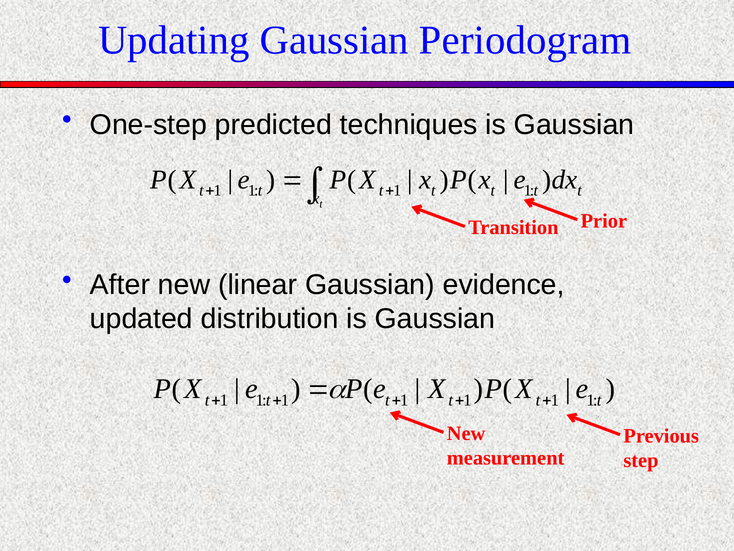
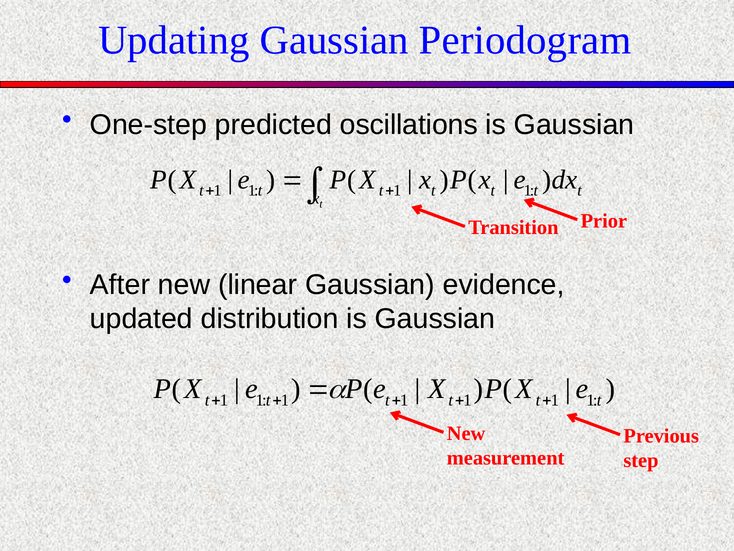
techniques: techniques -> oscillations (409, 125)
